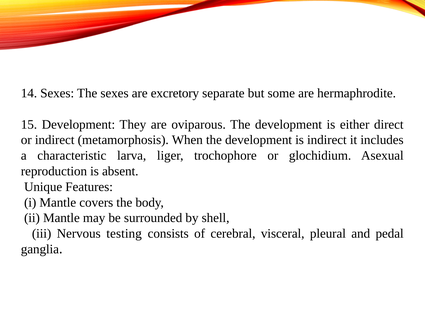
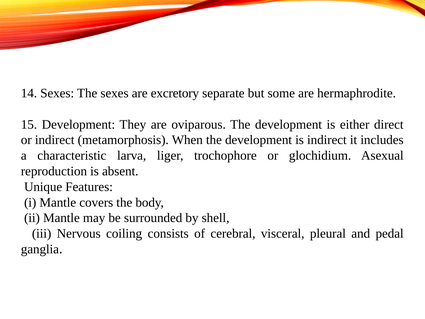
testing: testing -> coiling (124, 233)
